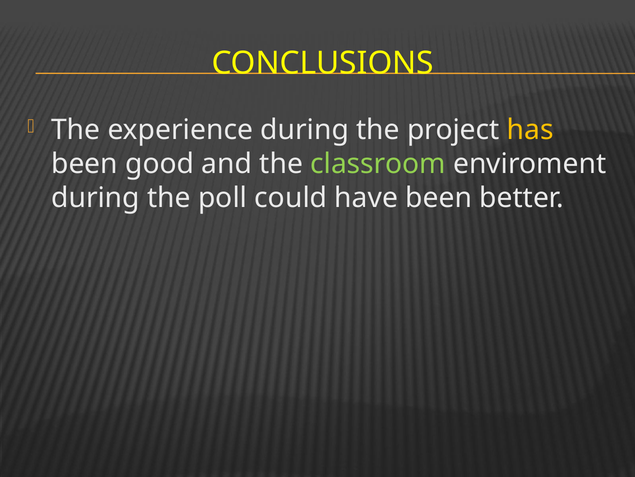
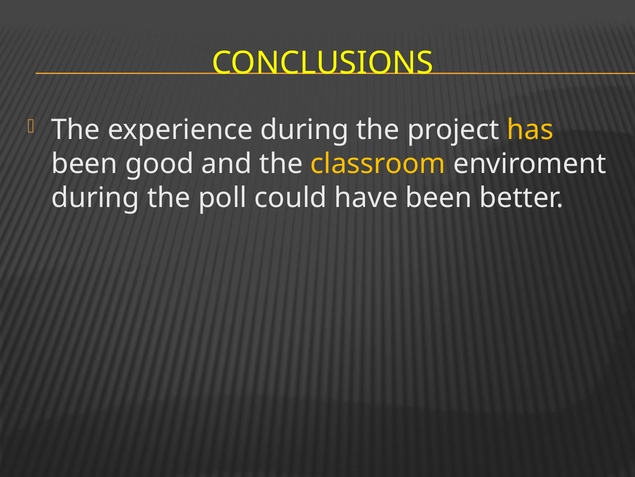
classroom colour: light green -> yellow (378, 164)
